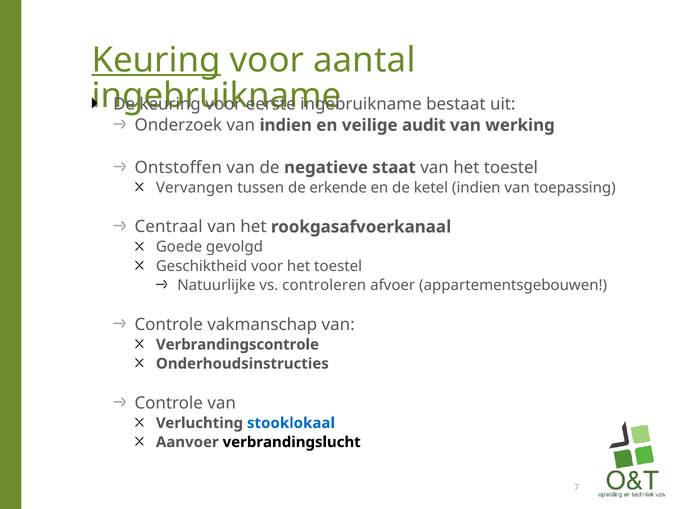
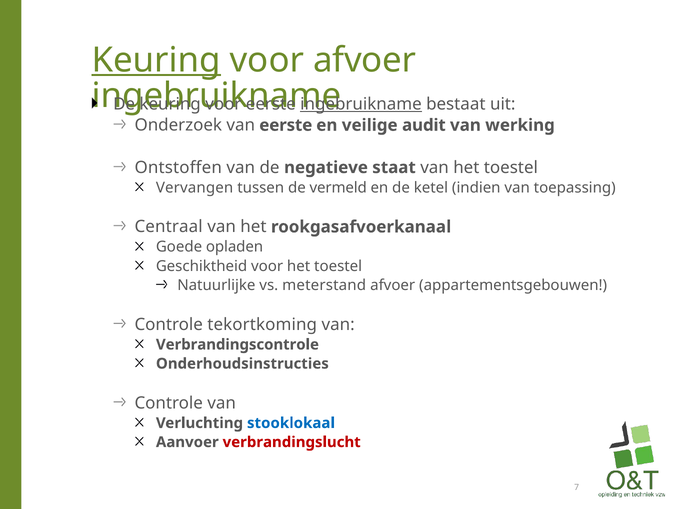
voor aantal: aantal -> afvoer (365, 60)
ingebruikname underline: none -> present (361, 104)
van indien: indien -> eerste (286, 125)
erkende: erkende -> vermeld (338, 188)
gevolgd: gevolgd -> opladen (235, 247)
controleren: controleren -> meterstand (324, 285)
vakmanschap: vakmanschap -> tekortkoming (262, 325)
verbrandingslucht colour: black -> red (292, 442)
